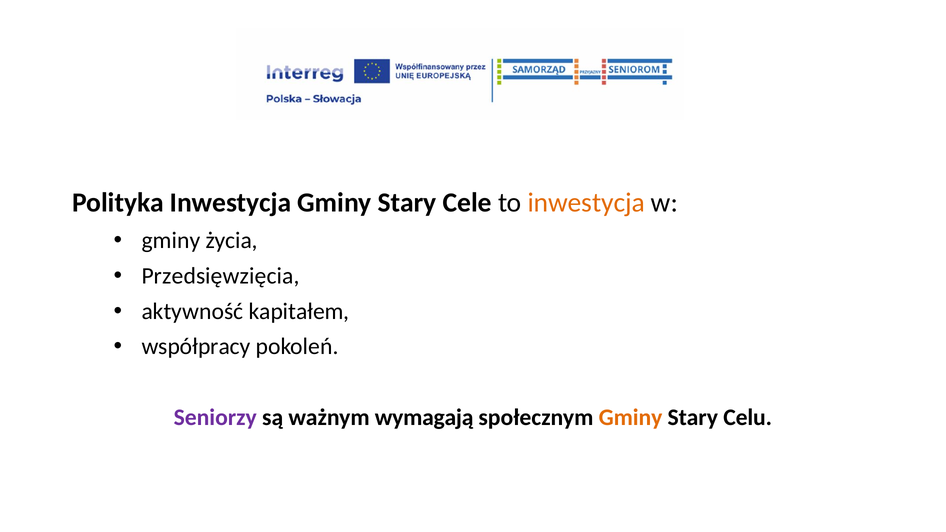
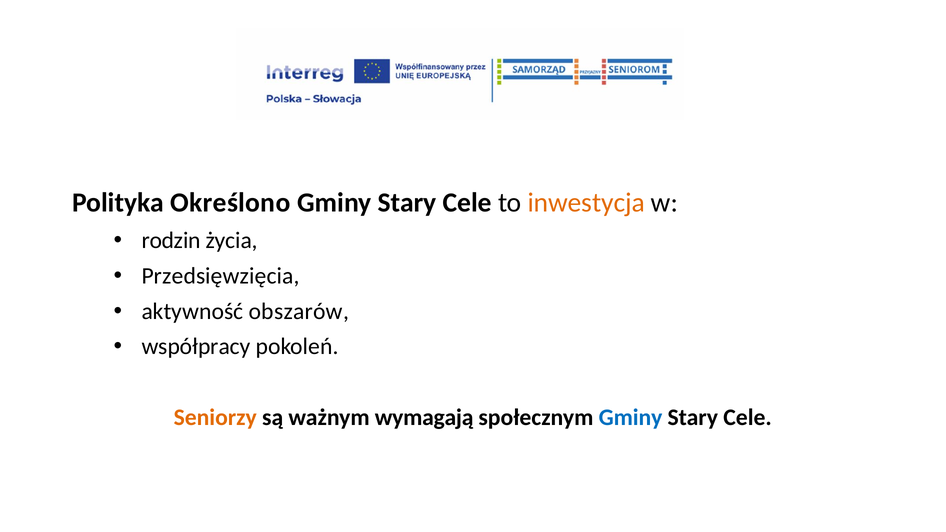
Polityka Inwestycja: Inwestycja -> Określono (230, 203)
gminy: gminy -> rodzin (171, 240)
kapitałem: kapitałem -> obszarów (299, 311)
Seniorzy colour: purple -> orange (215, 417)
Gminy colour: orange -> blue (631, 417)
Celu: Celu -> Cele (748, 417)
